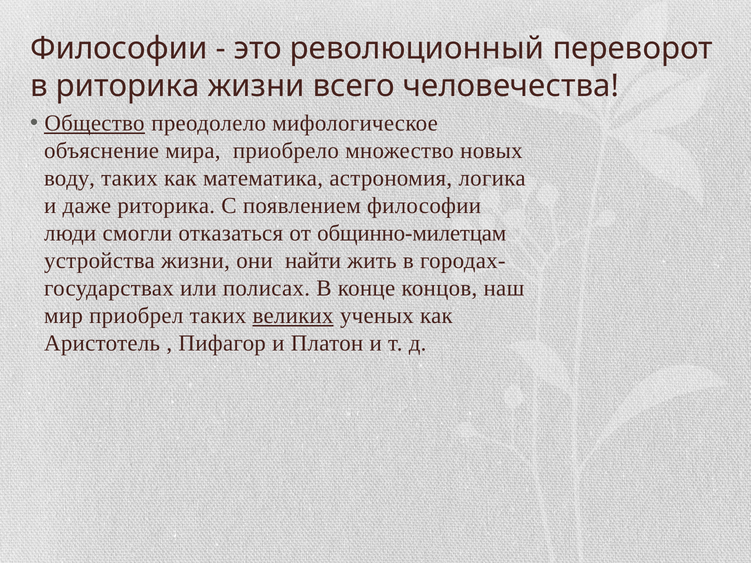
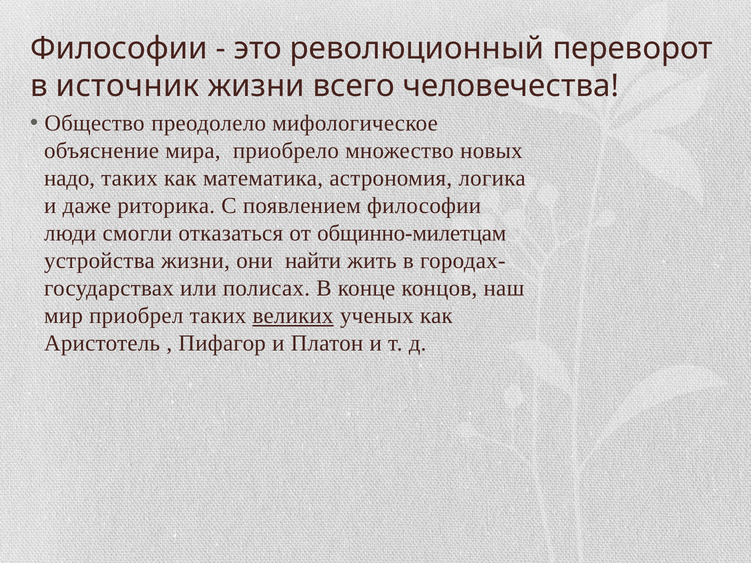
в риторика: риторика -> источник (128, 86)
Общество underline: present -> none (94, 123)
воду: воду -> надо (70, 178)
